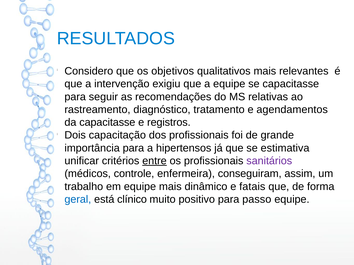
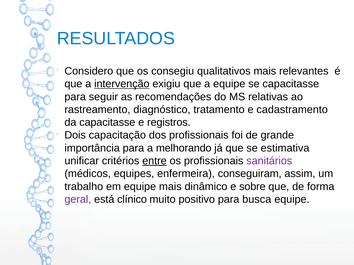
objetivos: objetivos -> consegiu (173, 71)
intervenção underline: none -> present (122, 84)
agendamentos: agendamentos -> cadastramento (292, 110)
hipertensos: hipertensos -> melhorando (184, 148)
controle: controle -> equipes (134, 174)
fatais: fatais -> sobre (252, 187)
geral colour: blue -> purple (78, 200)
passo: passo -> busca (257, 200)
